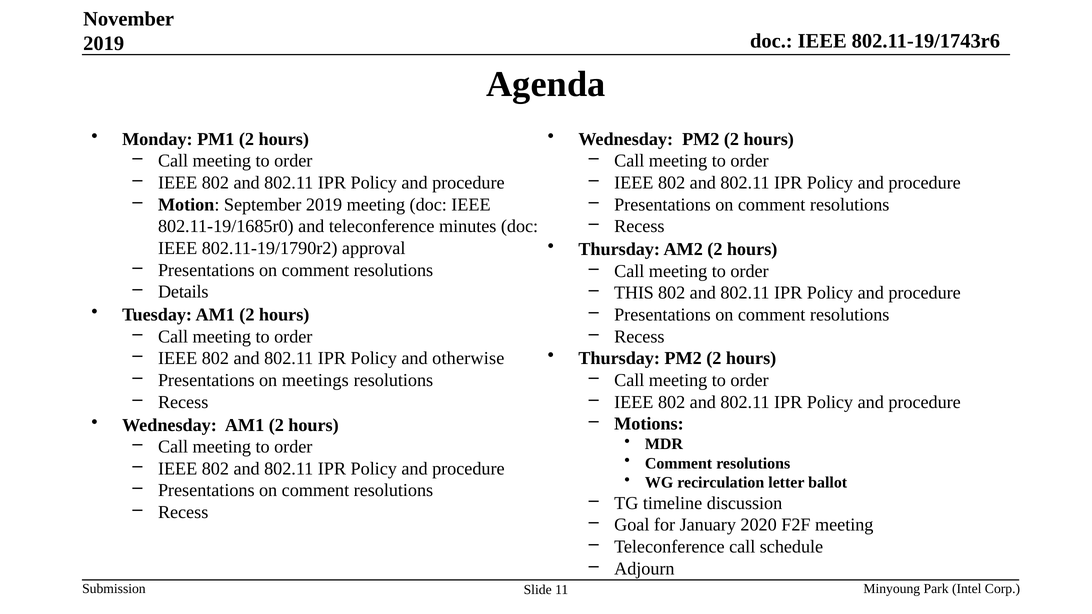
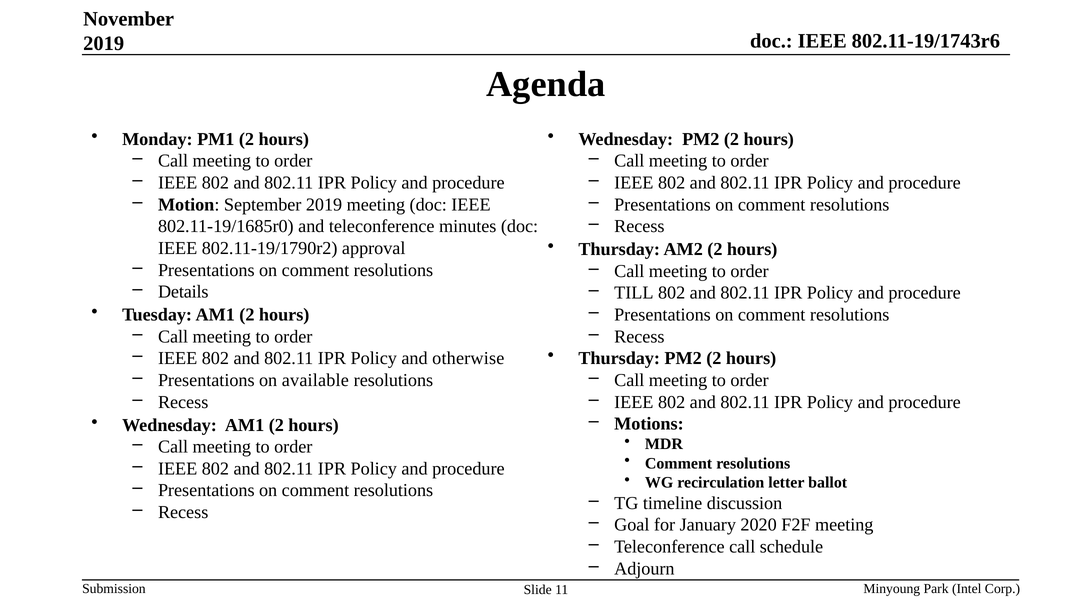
THIS: THIS -> TILL (634, 293)
meetings: meetings -> available (315, 380)
